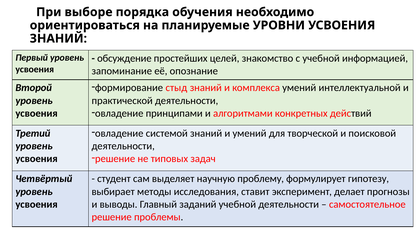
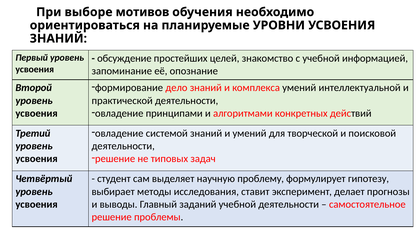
порядка: порядка -> мотивов (142, 12)
стыд: стыд -> дело (176, 88)
